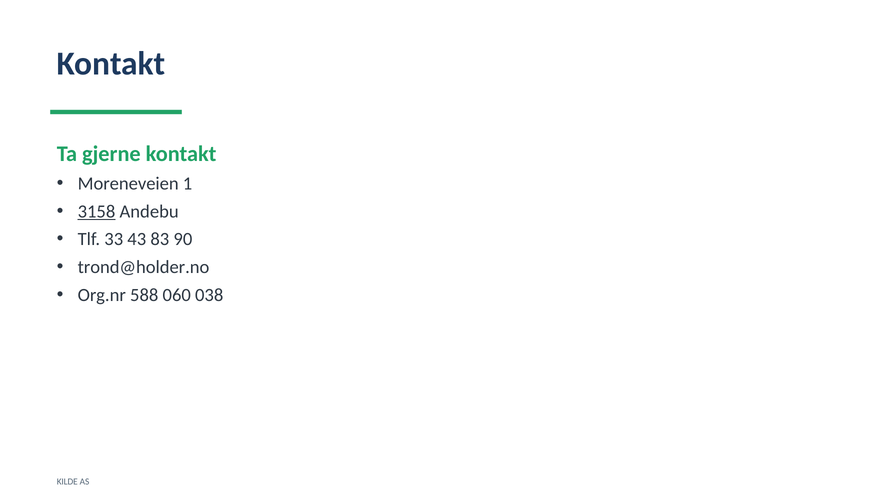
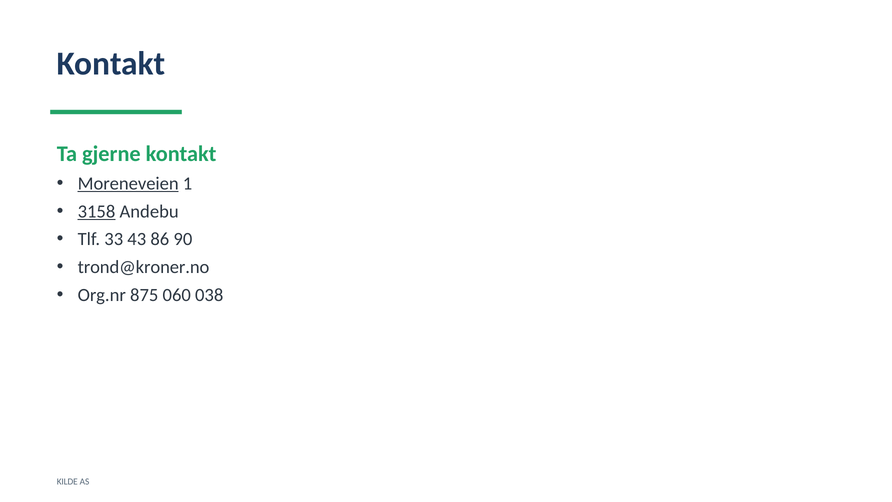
Moreneveien underline: none -> present (128, 183)
83: 83 -> 86 (160, 239)
trond@holder.no: trond@holder.no -> trond@kroner.no (144, 267)
588: 588 -> 875 (144, 295)
